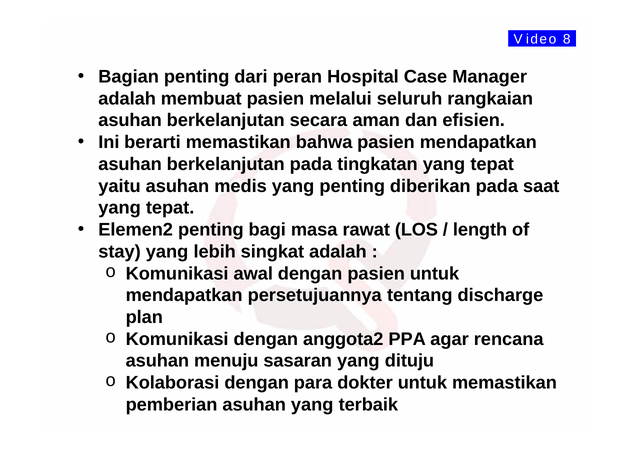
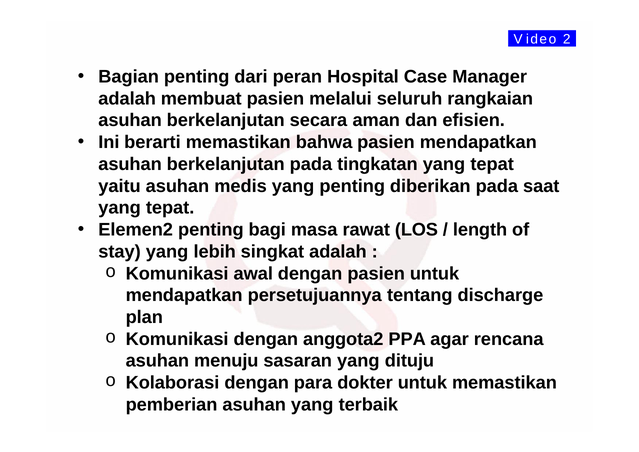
8: 8 -> 2 (567, 39)
